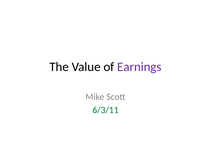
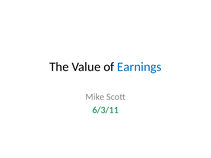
Earnings colour: purple -> blue (139, 67)
